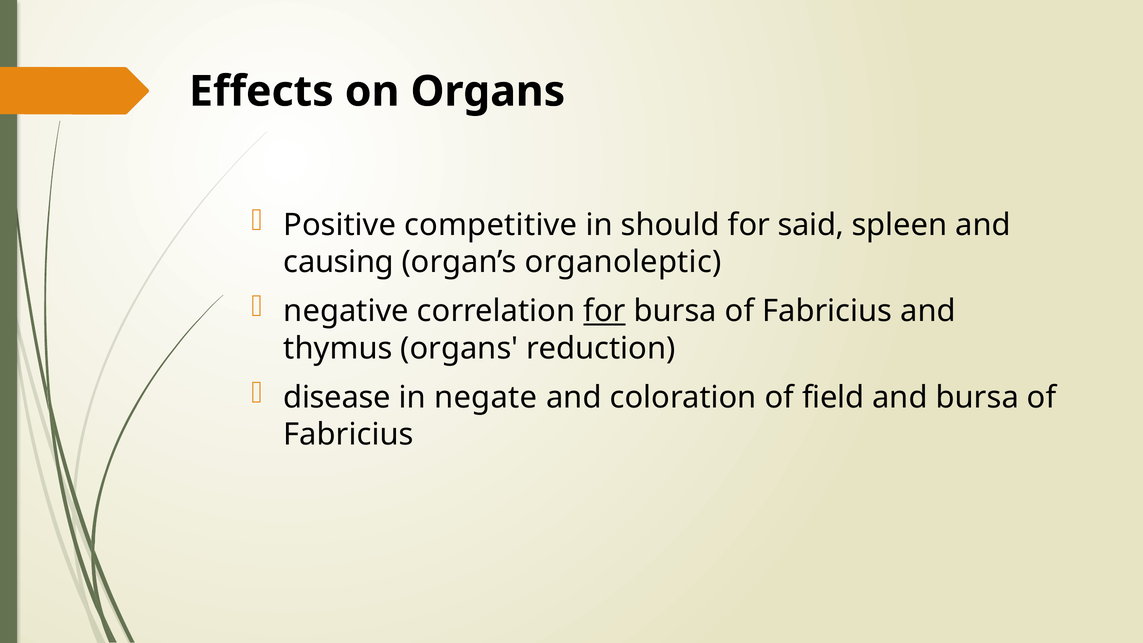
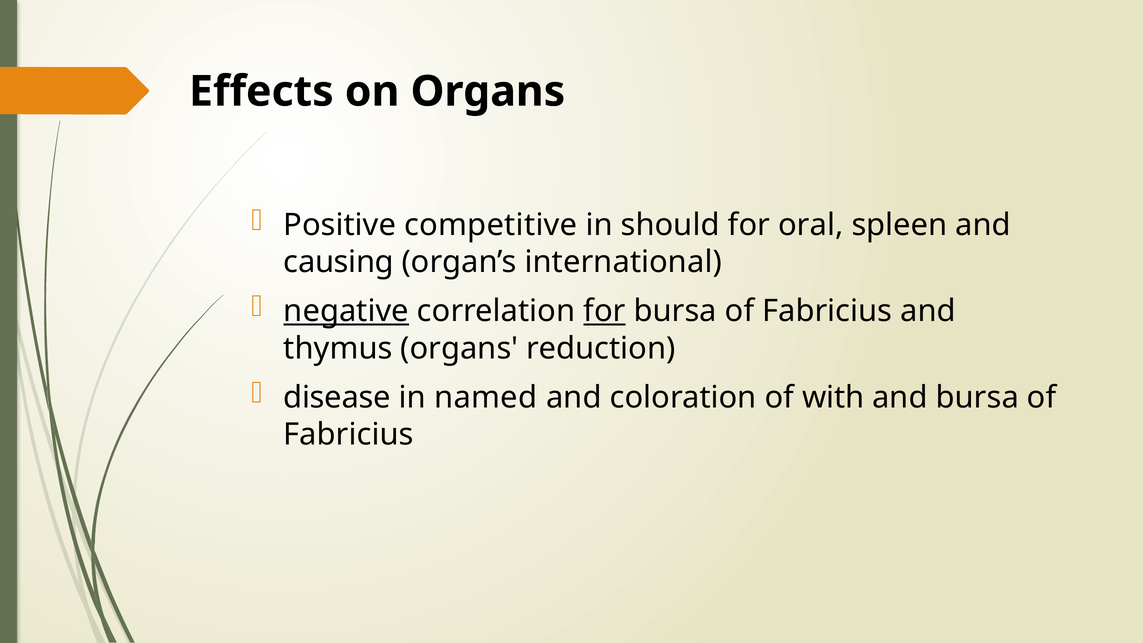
said: said -> oral (811, 225)
organoleptic: organoleptic -> international (623, 262)
negative underline: none -> present (346, 311)
negate: negate -> named (486, 397)
field: field -> with (833, 397)
